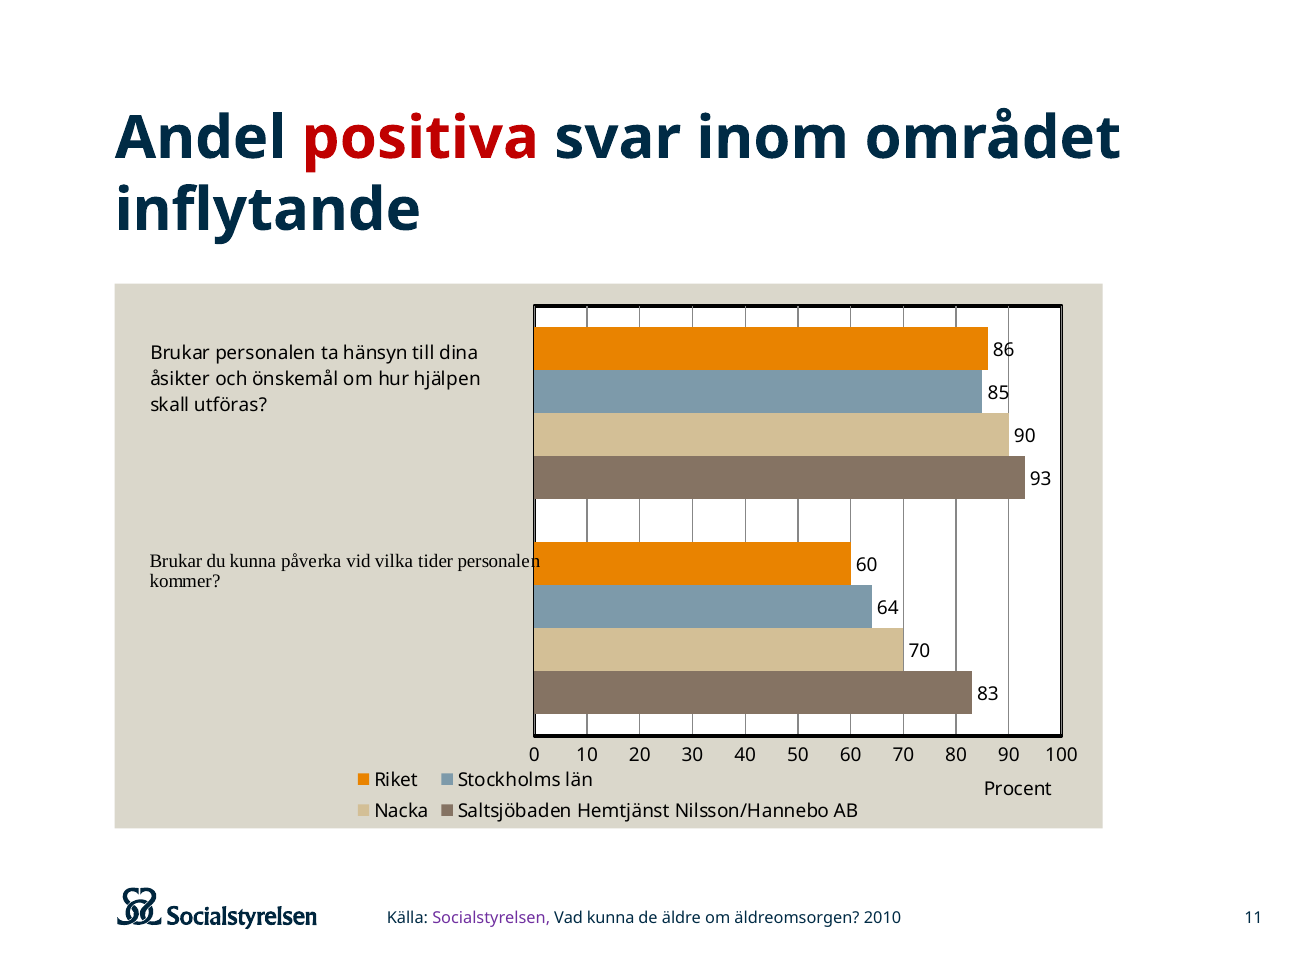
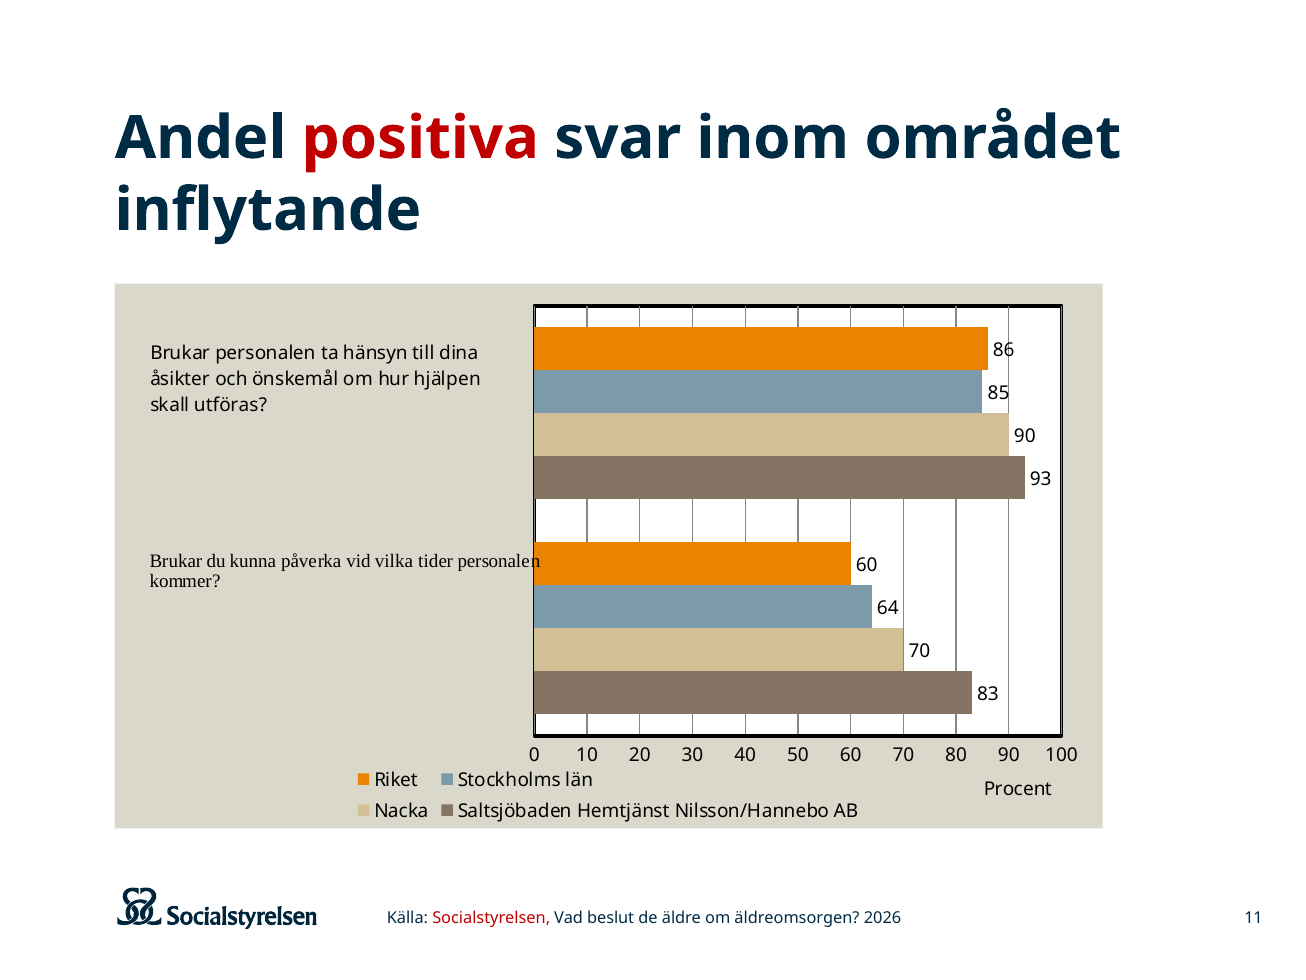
Socialstyrelsen colour: purple -> red (491, 918)
Vad kunna: kunna -> beslut (611, 918)
2010: 2010 -> 2026 (883, 918)
